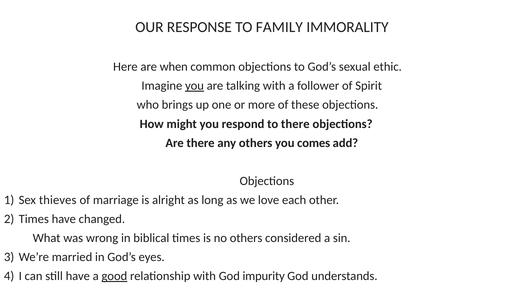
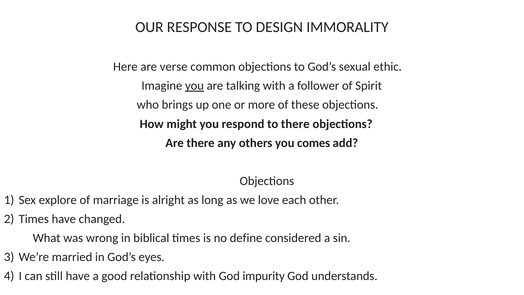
FAMILY: FAMILY -> DESIGN (279, 27)
when: when -> verse (174, 67)
thieves: thieves -> explore (58, 200)
no others: others -> define (246, 238)
good underline: present -> none (114, 276)
